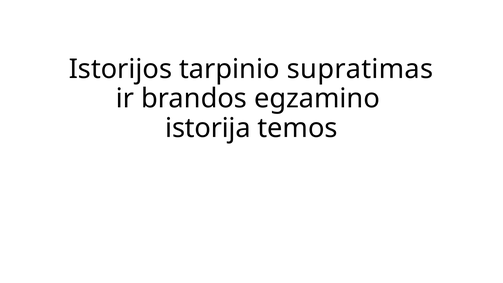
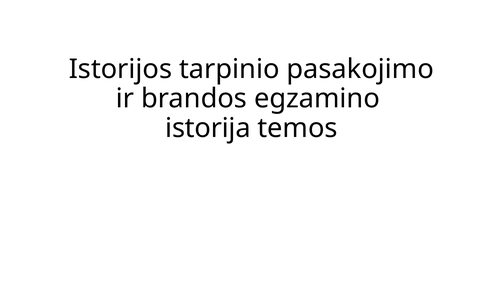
supratimas: supratimas -> pasakojimo (360, 69)
